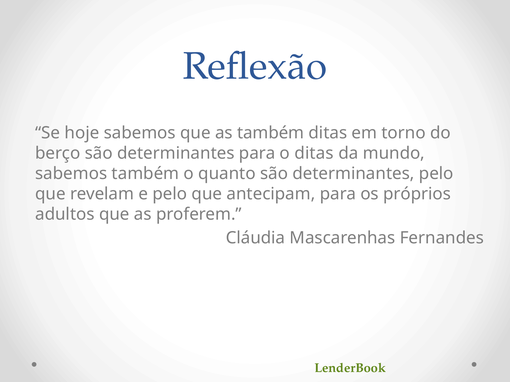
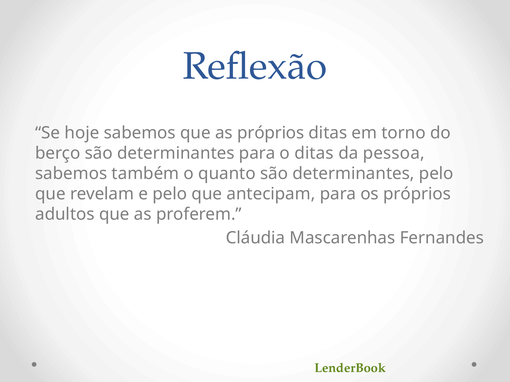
as também: também -> próprios (271, 133)
mundo: mundo -> pessoa (394, 153)
